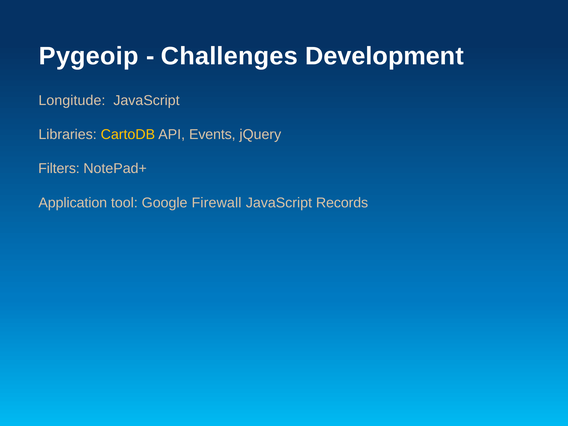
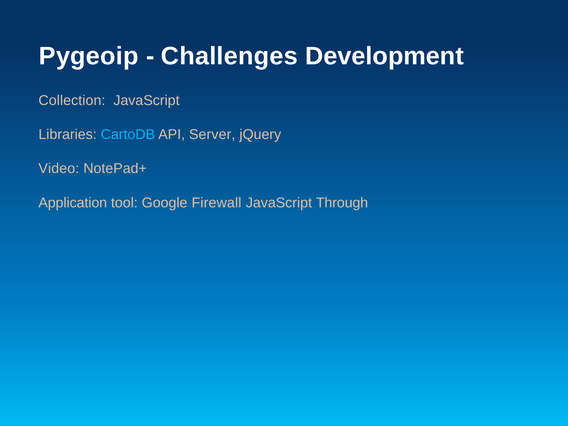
Longitude: Longitude -> Collection (72, 100)
CartoDB colour: yellow -> light blue (128, 135)
Events: Events -> Server (212, 135)
Filters: Filters -> Video (59, 169)
Records: Records -> Through (342, 203)
